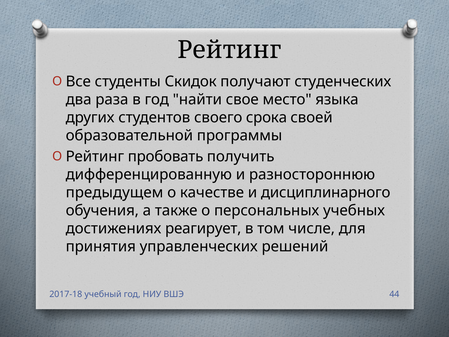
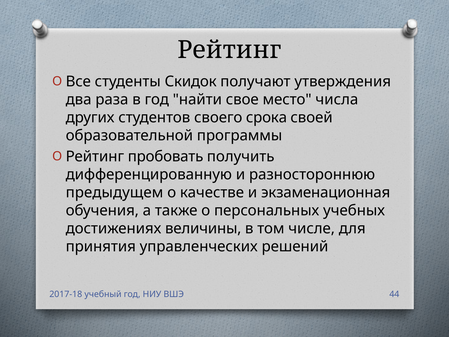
студенческих: студенческих -> утверждения (343, 82)
языка: языка -> числа (337, 100)
дисциплинарного: дисциплинарного -> экзаменационная (326, 192)
реагирует: реагирует -> величины (203, 228)
